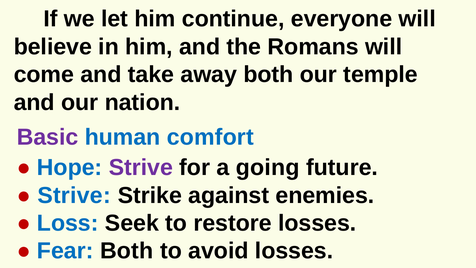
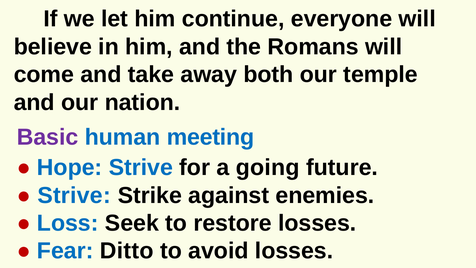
comfort: comfort -> meeting (210, 137)
Strive colour: purple -> blue (141, 167)
Fear Both: Both -> Ditto (127, 251)
